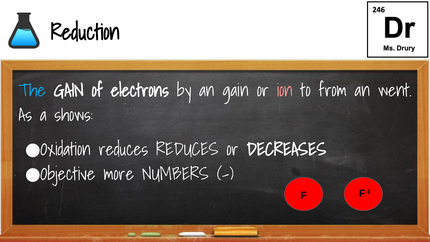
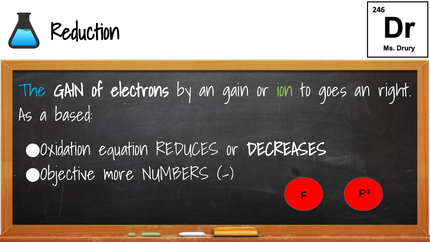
ion colour: pink -> light green (285, 91)
from: from -> goes (333, 91)
went: went -> right (395, 91)
shows: shows -> based (74, 115)
Oxidation reduces: reduces -> equation (123, 150)
